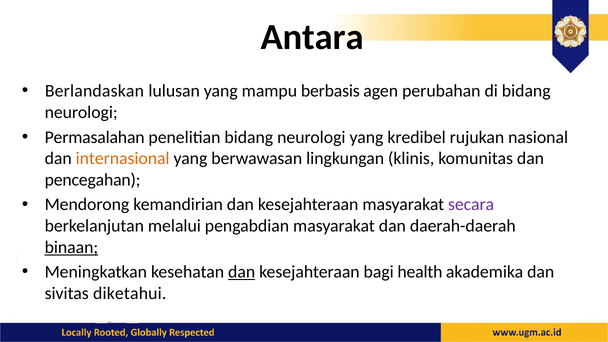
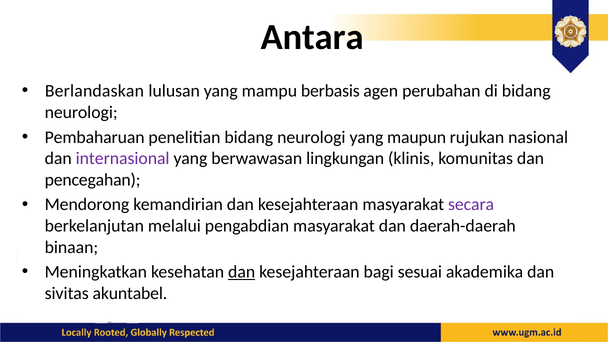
Permasalahan: Permasalahan -> Pembaharuan (95, 137)
kredibel: kredibel -> maupun (417, 137)
internasional colour: orange -> purple (123, 159)
binaan underline: present -> none (71, 247)
health: health -> sesuai (420, 272)
diketahui: diketahui -> akuntabel (130, 293)
